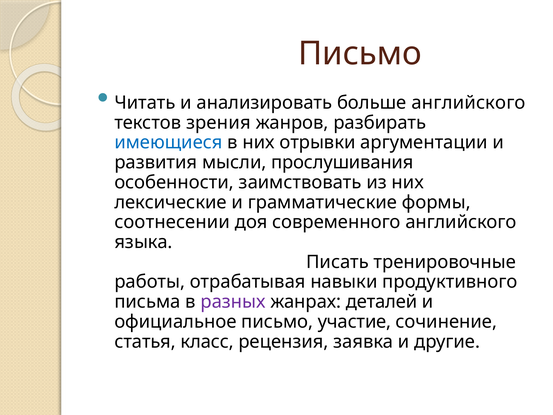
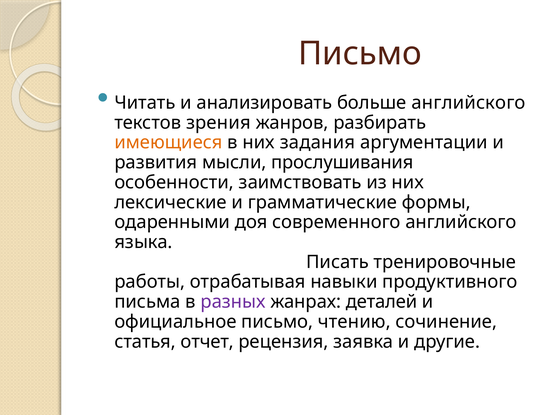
имеющиеся colour: blue -> orange (168, 142)
отрывки: отрывки -> задания (317, 142)
соотнесении: соотнесении -> одаренными (172, 222)
участие: участие -> чтению (354, 322)
класс: класс -> отчет (207, 341)
